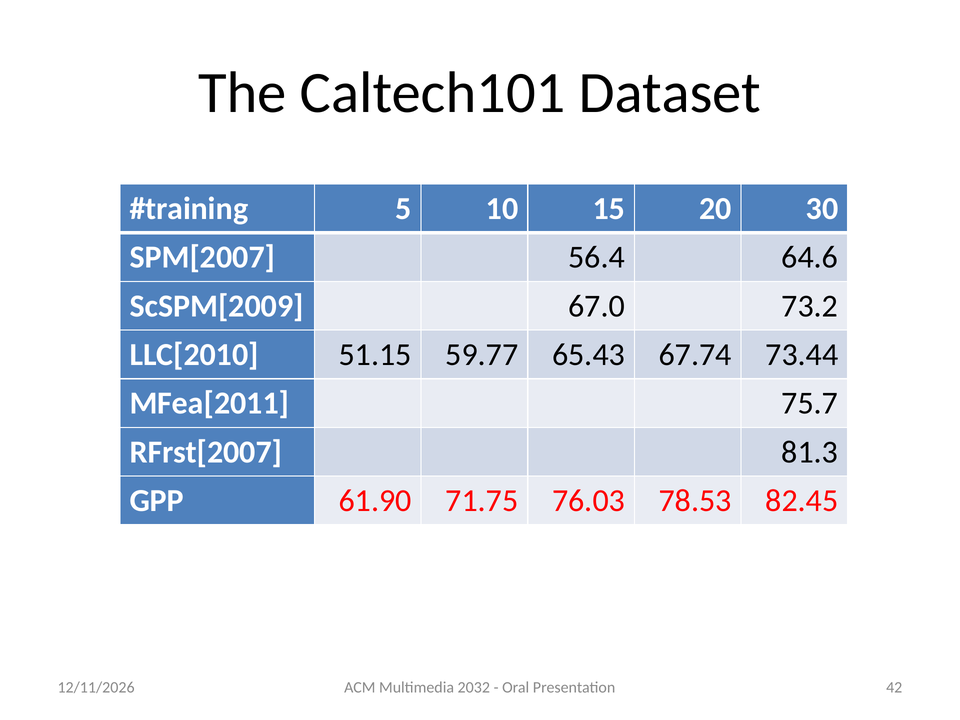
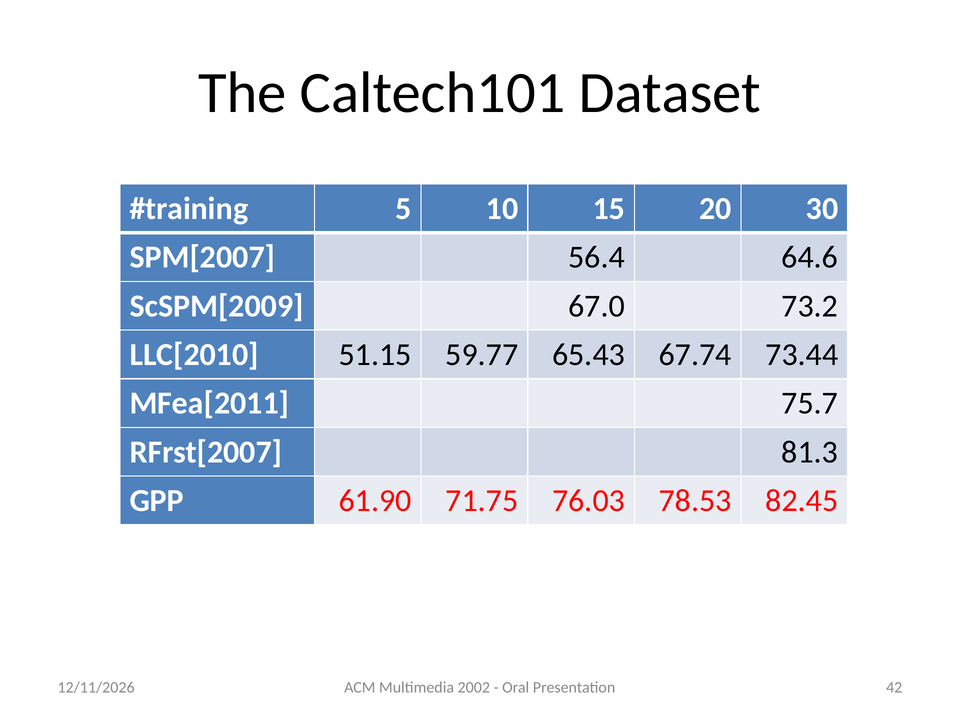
2032: 2032 -> 2002 (474, 687)
